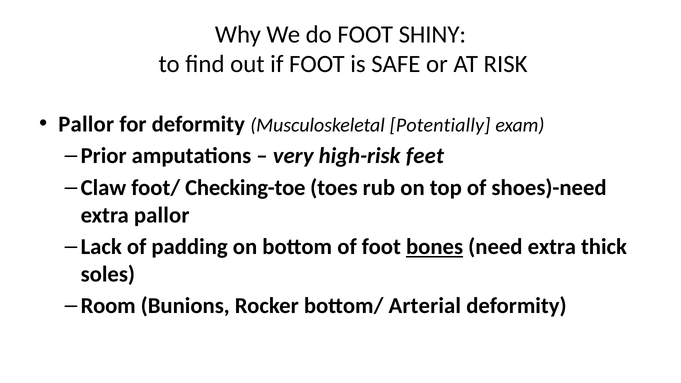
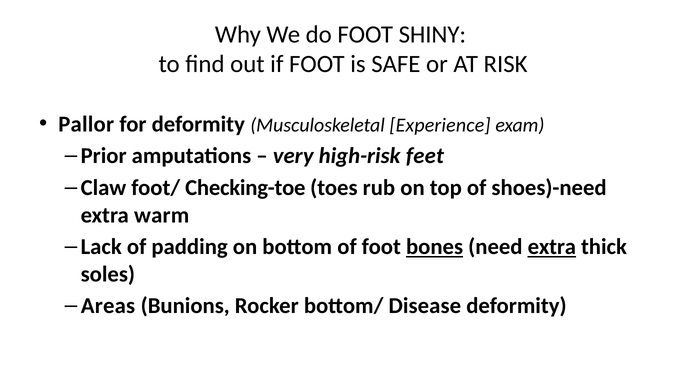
Potentially: Potentially -> Experience (440, 125)
extra pallor: pallor -> warm (162, 215)
extra underline: none -> present (552, 247)
Room: Room -> Areas (108, 306)
Arterial: Arterial -> Disease (425, 306)
